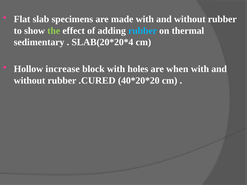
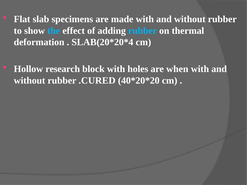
the colour: light green -> light blue (54, 31)
sedimentary: sedimentary -> deformation (39, 42)
increase: increase -> research (63, 69)
